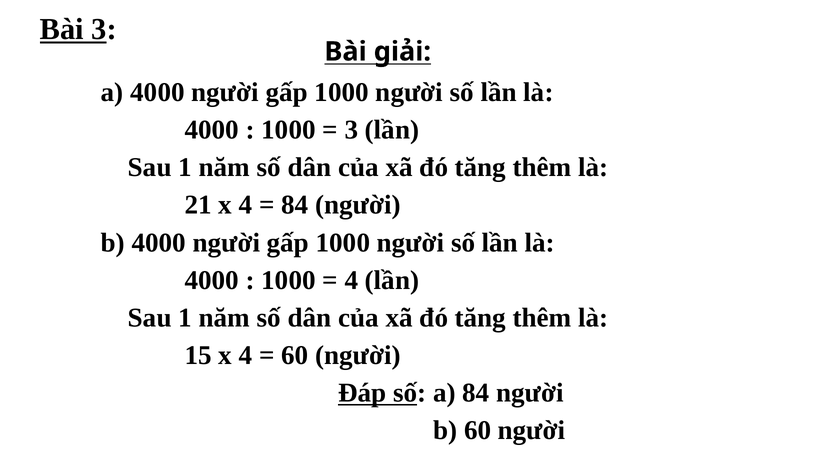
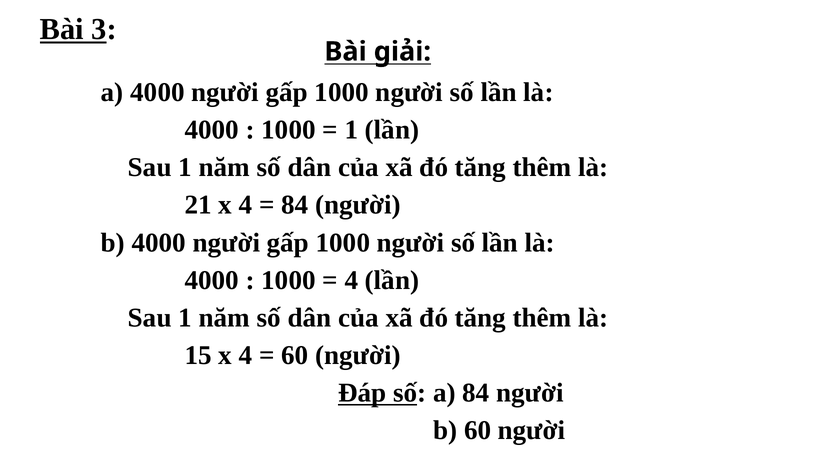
3: 3 -> 1 (351, 130)
